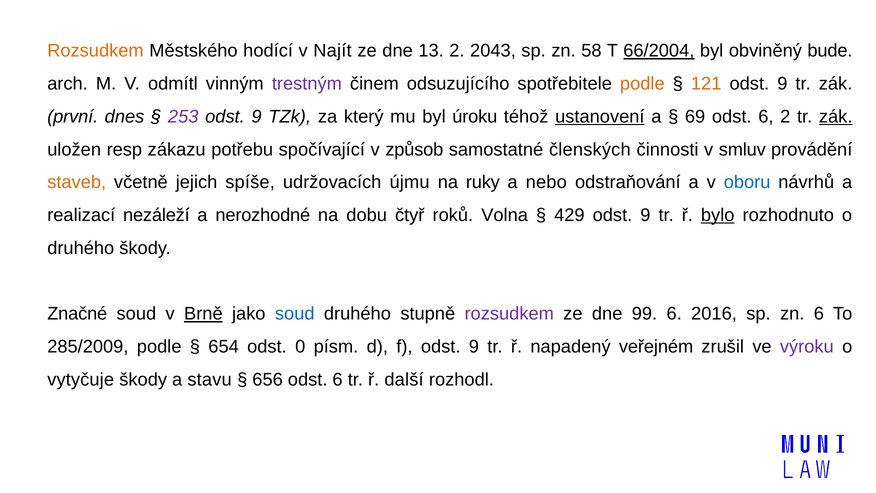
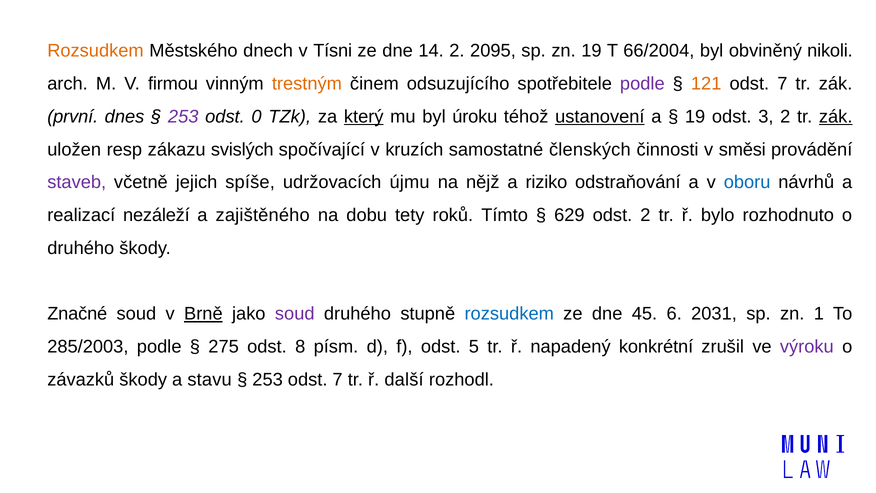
hodící: hodící -> dnech (268, 51)
Najít: Najít -> Tísni (333, 51)
13: 13 -> 14 (431, 51)
2043: 2043 -> 2095 (493, 51)
zn 58: 58 -> 19 (591, 51)
66/2004 underline: present -> none (659, 51)
bude: bude -> nikoli (830, 51)
odmítl: odmítl -> firmou (173, 84)
trestným colour: purple -> orange (307, 84)
podle colour: orange -> purple (642, 84)
9: 9 -> 7 (782, 84)
9: 9 -> 0 (257, 117)
který underline: none -> present (364, 117)
69: 69 -> 19 (695, 117)
6: 6 -> 3 (766, 117)
potřebu: potřebu -> svislých (242, 149)
způsob: způsob -> kruzích (414, 149)
smluv: smluv -> směsi (742, 149)
staveb colour: orange -> purple (77, 182)
ruky: ruky -> nějž (483, 182)
nebo: nebo -> riziko (546, 182)
nerozhodné: nerozhodné -> zajištěného (263, 215)
čtyř: čtyř -> tety (410, 215)
Volna: Volna -> Tímto (505, 215)
429: 429 -> 629 (569, 215)
9: 9 -> 2 (645, 215)
bylo underline: present -> none (718, 215)
soud colour: blue -> purple (295, 314)
rozsudkem colour: purple -> blue (509, 314)
99: 99 -> 45 (644, 314)
2016: 2016 -> 2031 (714, 314)
zn 6: 6 -> 1 (819, 314)
285/2009: 285/2009 -> 285/2003 (88, 347)
654: 654 -> 275 (224, 347)
0: 0 -> 8 (300, 347)
f odst 9: 9 -> 5 (474, 347)
veřejném: veřejném -> konkrétní (656, 347)
vytyčuje: vytyčuje -> závazků (81, 379)
656: 656 -> 253 (268, 379)
6: 6 -> 7 (338, 379)
